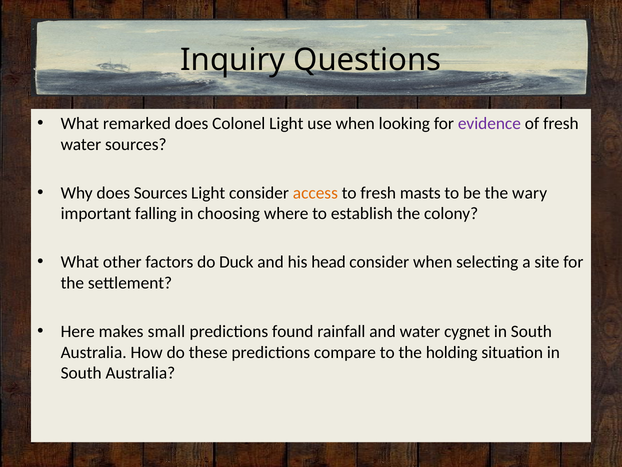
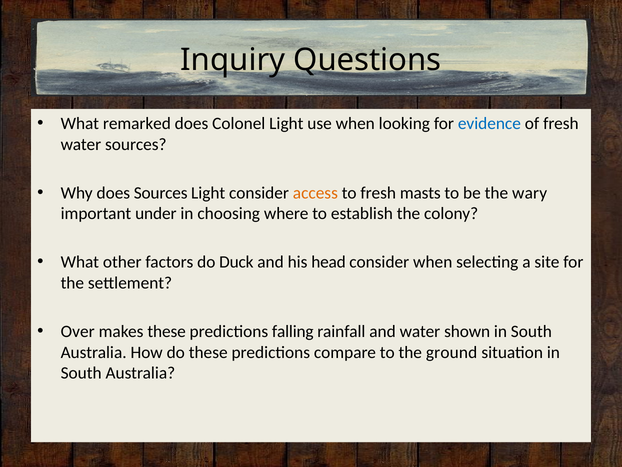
evidence colour: purple -> blue (489, 124)
falling: falling -> under (156, 214)
Here: Here -> Over (78, 331)
makes small: small -> these (167, 331)
found: found -> falling (293, 331)
cygnet: cygnet -> shown (467, 331)
holding: holding -> ground (452, 352)
